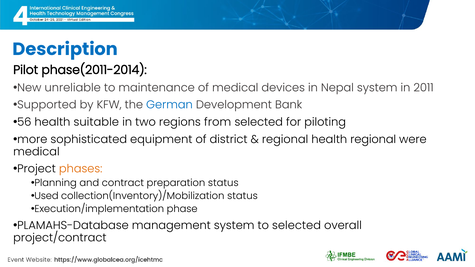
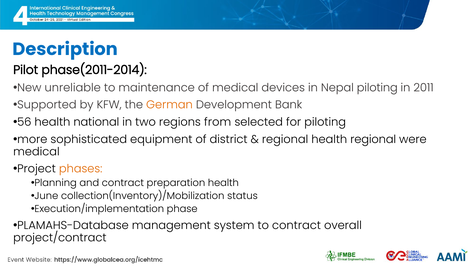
Nepal system: system -> piloting (377, 88)
German colour: blue -> orange (169, 105)
suitable: suitable -> national (96, 122)
preparation status: status -> health (223, 183)
Used: Used -> June (46, 196)
to selected: selected -> contract (296, 226)
